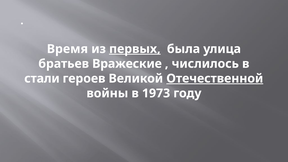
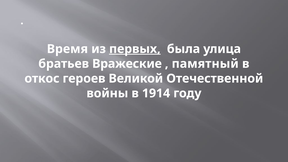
числилось: числилось -> памятный (205, 64)
стали: стали -> откос (42, 79)
Отечественной underline: present -> none (215, 79)
1973: 1973 -> 1914 (156, 93)
